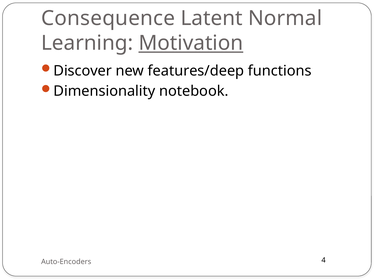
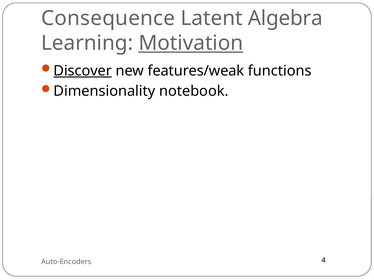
Normal: Normal -> Algebra (285, 18)
Discover underline: none -> present (83, 71)
features/deep: features/deep -> features/weak (196, 71)
